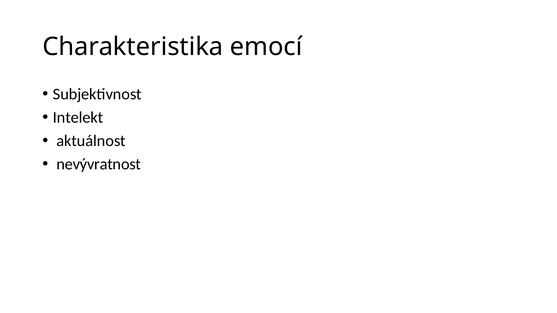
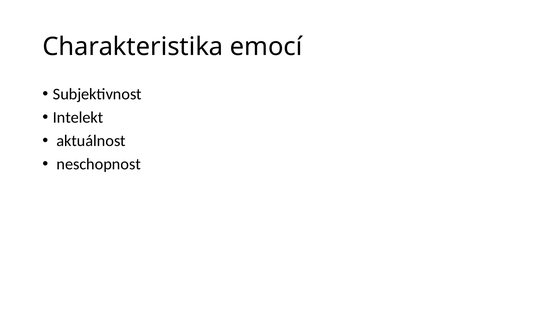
nevývratnost: nevývratnost -> neschopnost (99, 164)
